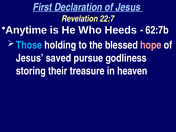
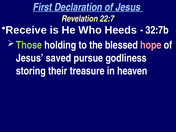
Anytime: Anytime -> Receive (26, 30)
62:7b: 62:7b -> 32:7b (157, 30)
Those colour: light blue -> light green (29, 45)
